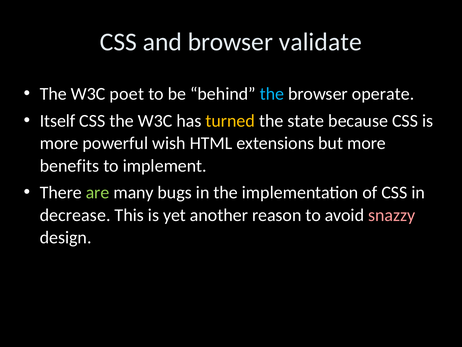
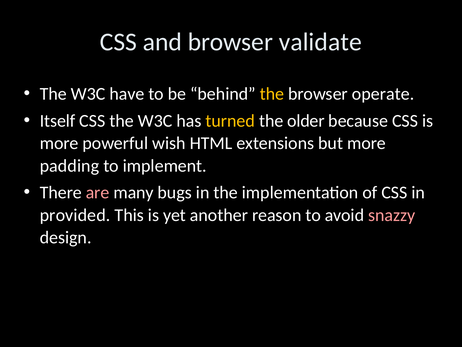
poet: poet -> have (127, 94)
the colour: light blue -> yellow (272, 94)
state: state -> older (306, 121)
benefits: benefits -> padding (69, 166)
are colour: light green -> pink (98, 192)
decrease: decrease -> provided (75, 215)
